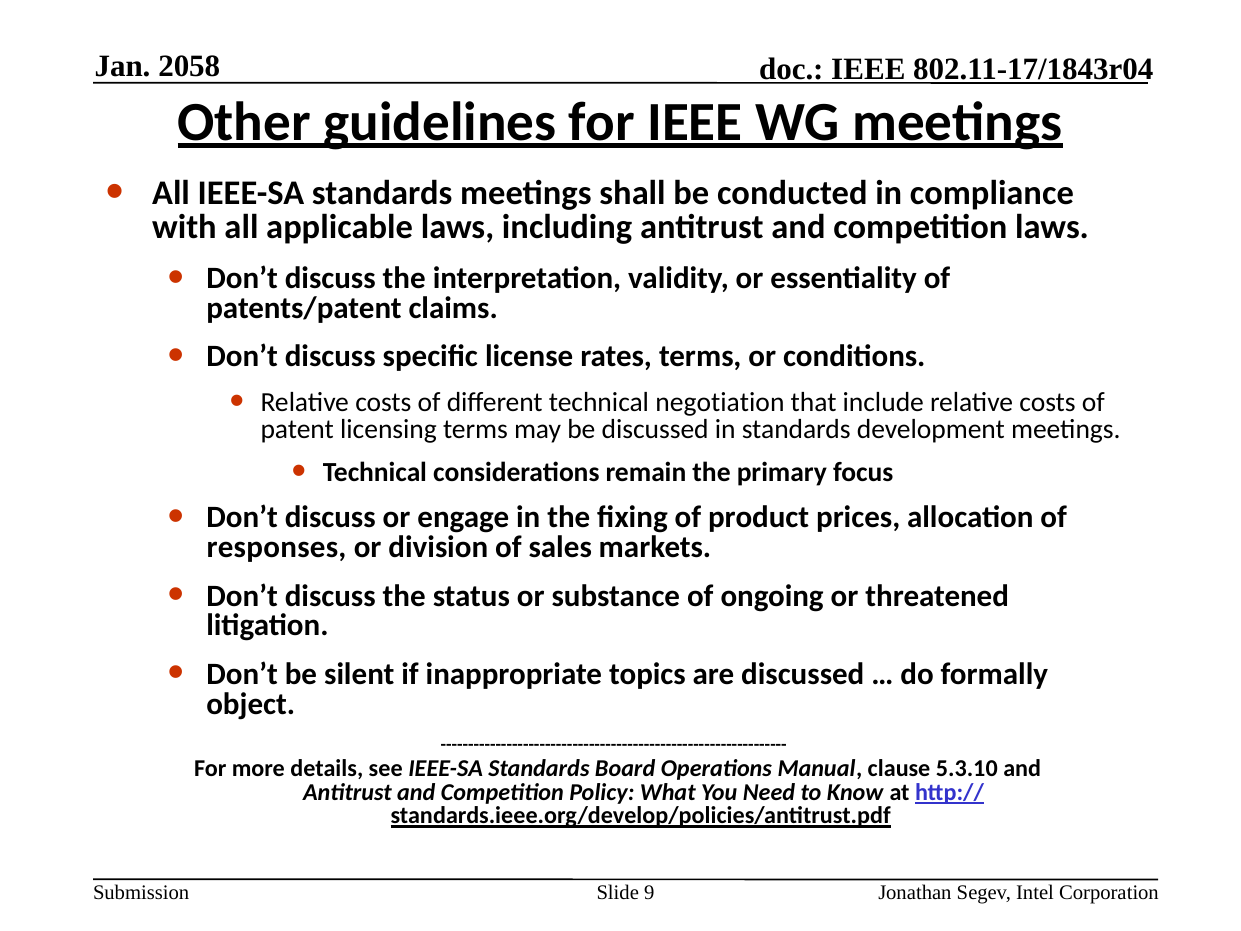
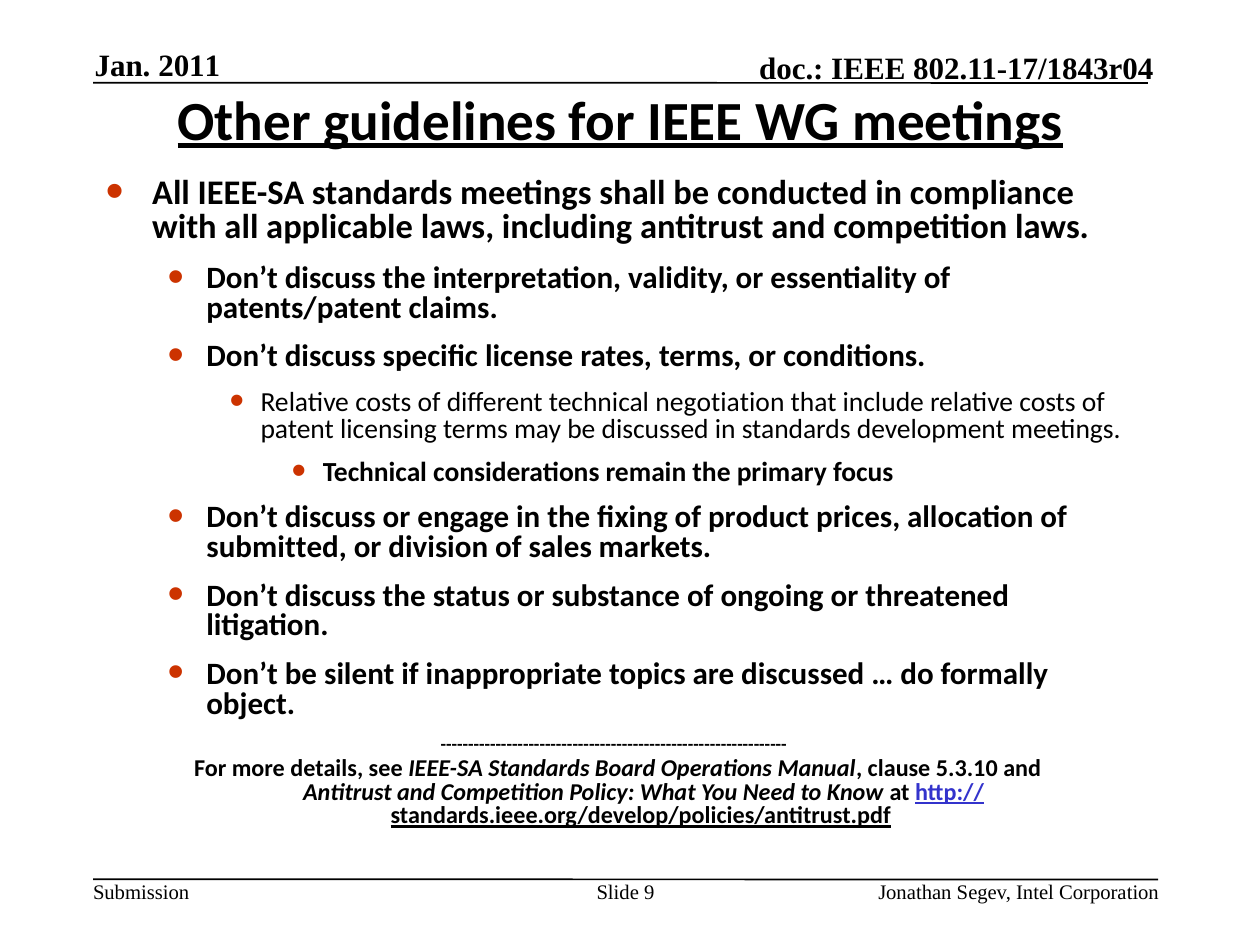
2058: 2058 -> 2011 (189, 66)
responses: responses -> submitted (277, 547)
